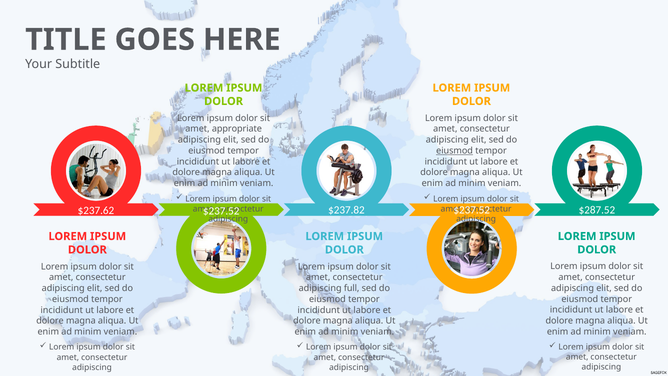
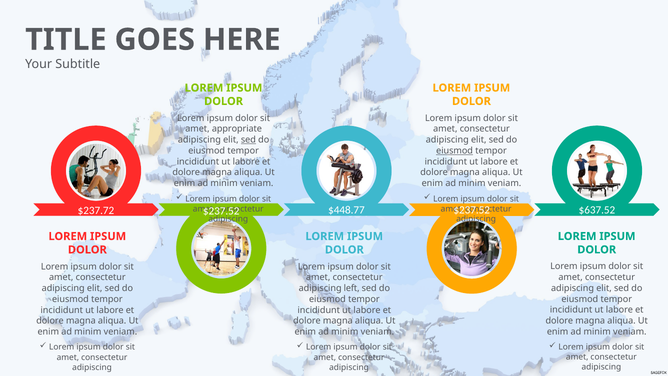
sed underline: none -> present (248, 140)
$237.62: $237.62 -> $237.72 (96, 210)
$237.82: $237.82 -> $448.77 (346, 210)
$287.52: $287.52 -> $637.52 (597, 210)
full: full -> left (352, 288)
